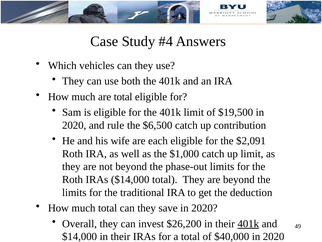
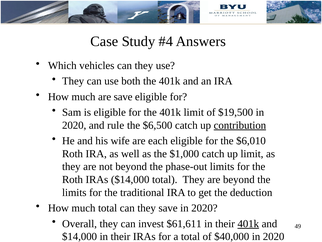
are total: total -> save (123, 97)
contribution underline: none -> present (240, 125)
$2,091: $2,091 -> $6,010 (251, 141)
$26,200: $26,200 -> $61,611 (184, 223)
